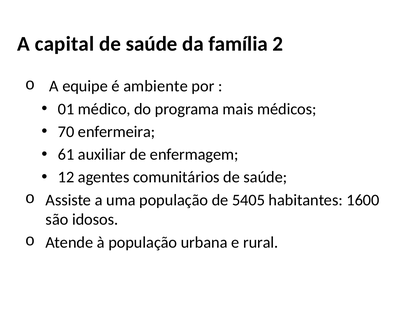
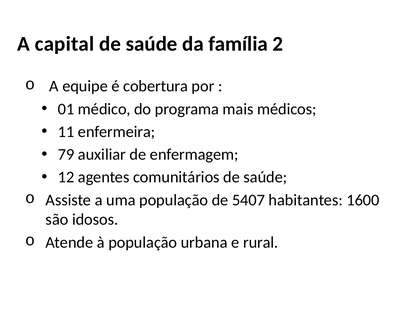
ambiente: ambiente -> cobertura (156, 86)
70: 70 -> 11 (66, 132)
61: 61 -> 79 (66, 155)
5405: 5405 -> 5407 (248, 200)
